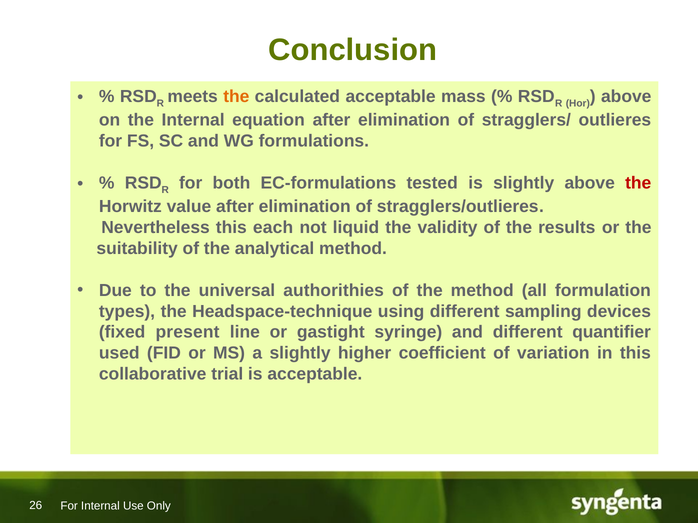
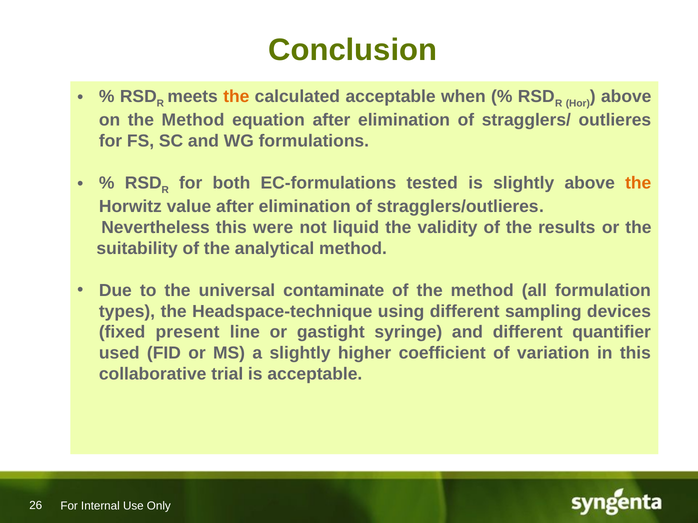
mass: mass -> when (463, 96)
on the Internal: Internal -> Method (193, 120)
the colour: red -> orange (638, 183)
each: each -> were (273, 228)
authorithies: authorithies -> contaminate (334, 291)
